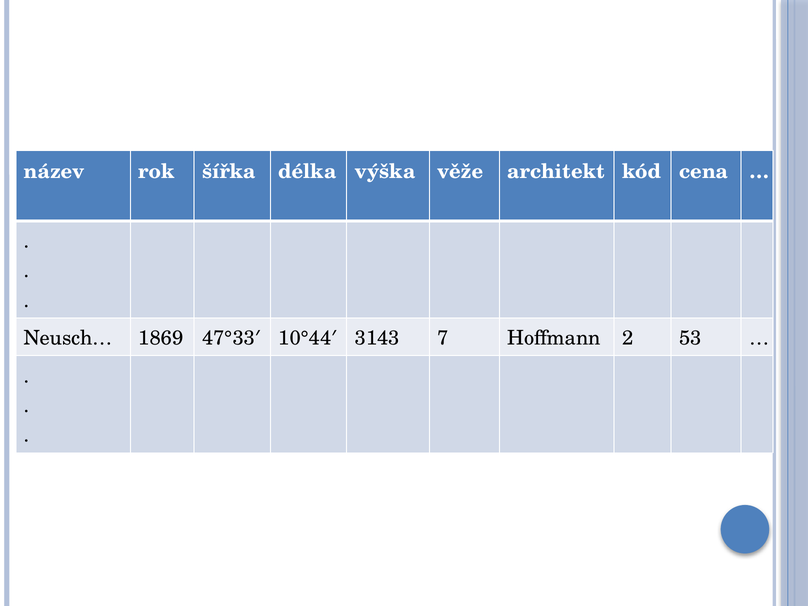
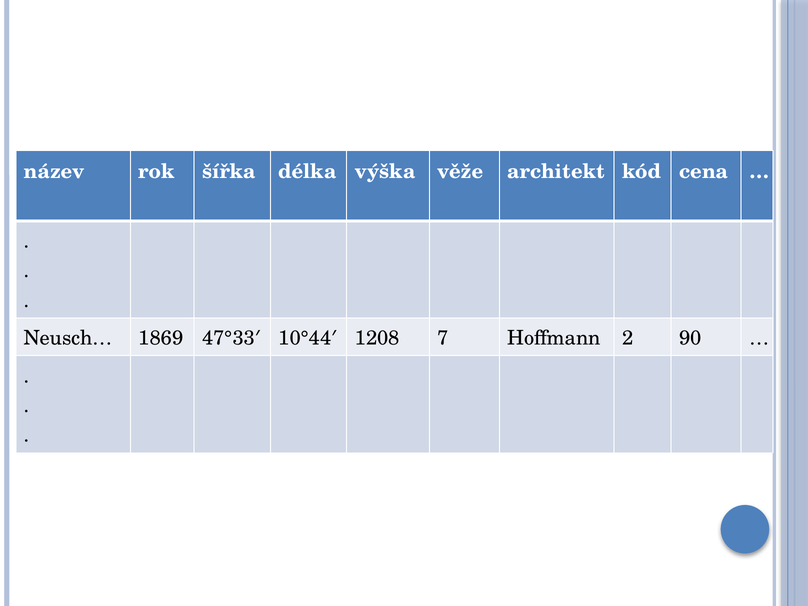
3143: 3143 -> 1208 (377, 338)
53: 53 -> 90 (690, 338)
